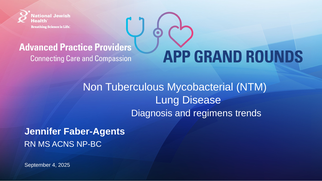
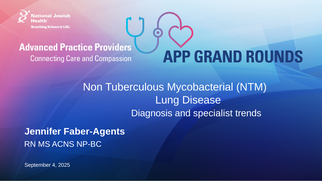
regimens: regimens -> specialist (213, 113)
